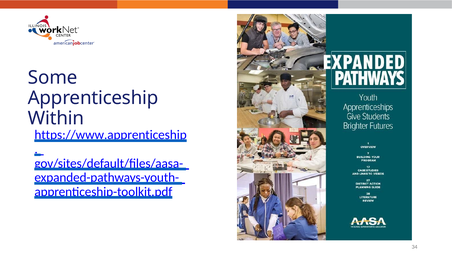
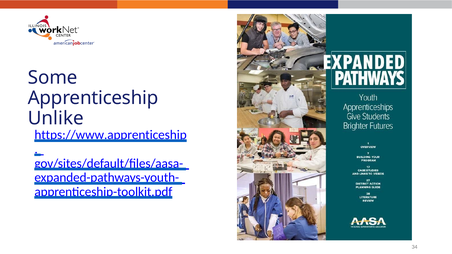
Within: Within -> Unlike (56, 118)
